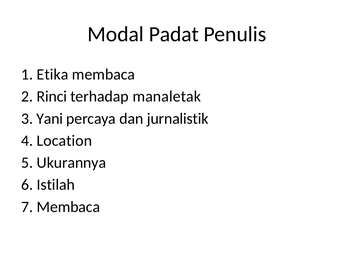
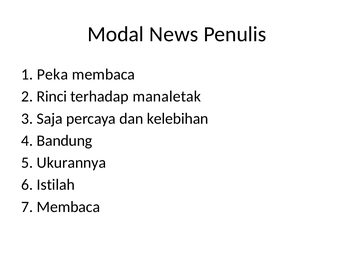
Padat: Padat -> News (174, 34)
Etika: Etika -> Peka (53, 74)
Yani: Yani -> Saja (50, 118)
jurnalistik: jurnalistik -> kelebihan (178, 118)
Location: Location -> Bandung (65, 140)
